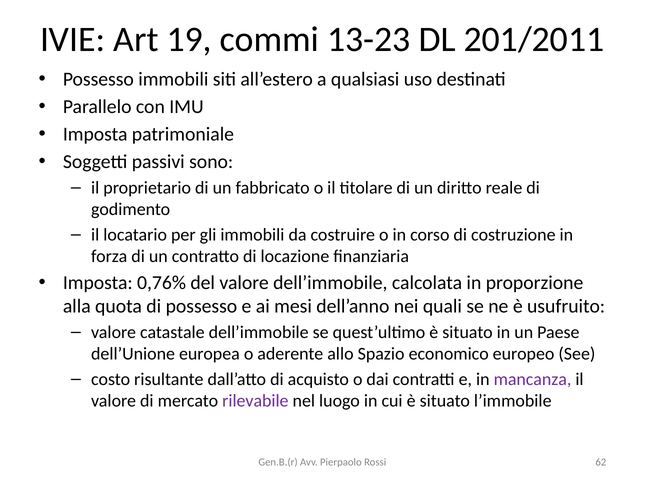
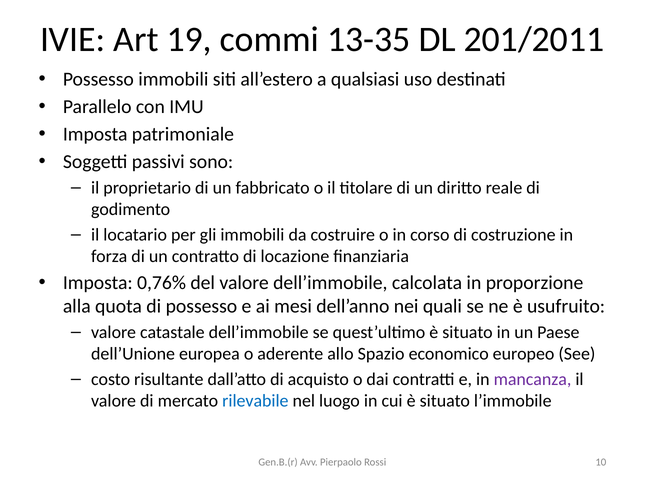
13-23: 13-23 -> 13-35 (369, 39)
rilevabile colour: purple -> blue (255, 400)
62: 62 -> 10 (601, 462)
